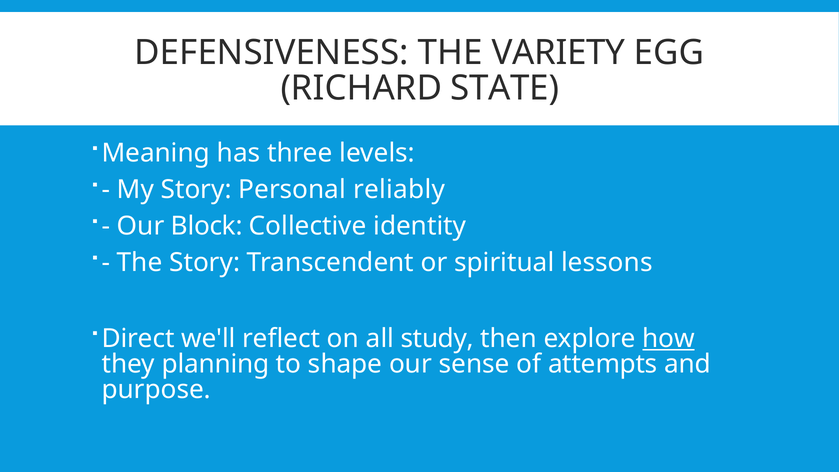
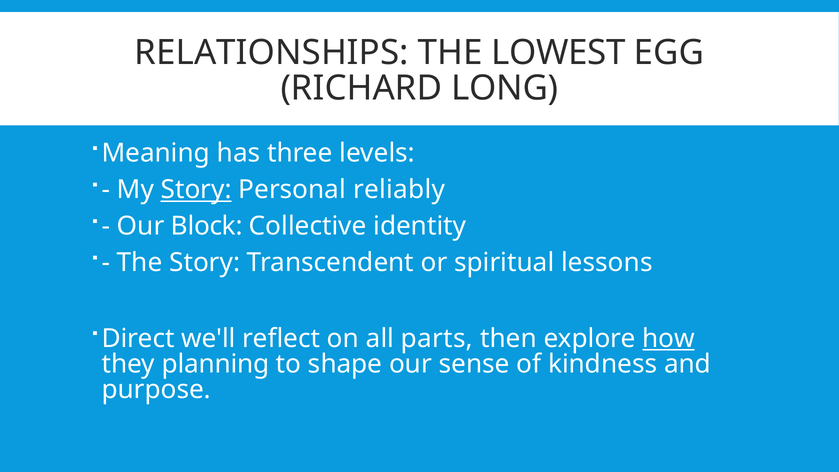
DEFENSIVENESS: DEFENSIVENESS -> RELATIONSHIPS (272, 53)
VARIETY: VARIETY -> LOWEST (558, 53)
STATE: STATE -> LONG (505, 88)
Story underline: none -> present (196, 190)
study: study -> parts (437, 338)
attempts: attempts -> kindness (603, 364)
